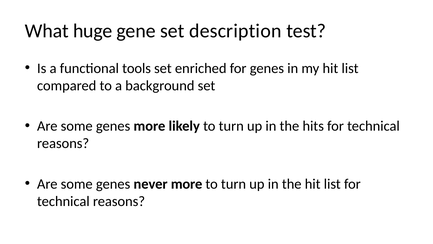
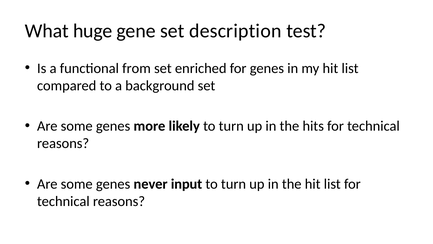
tools: tools -> from (136, 68)
never more: more -> input (187, 184)
